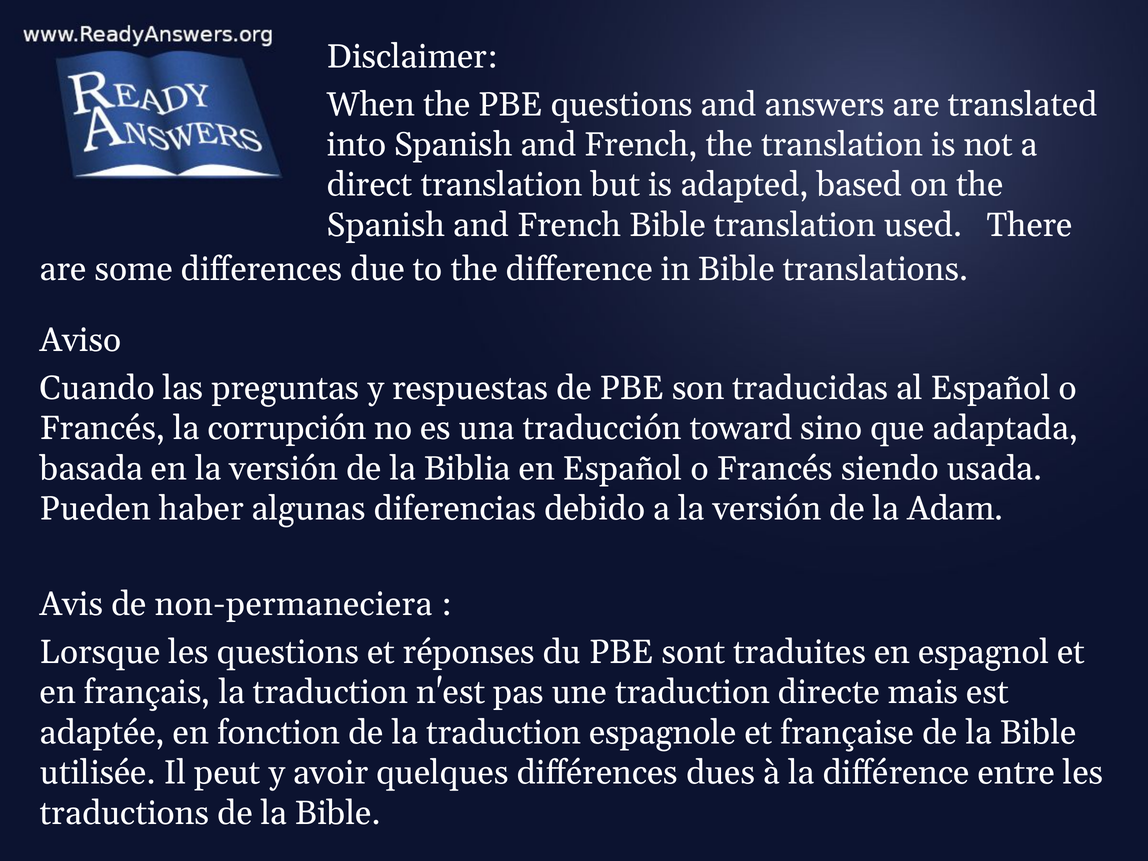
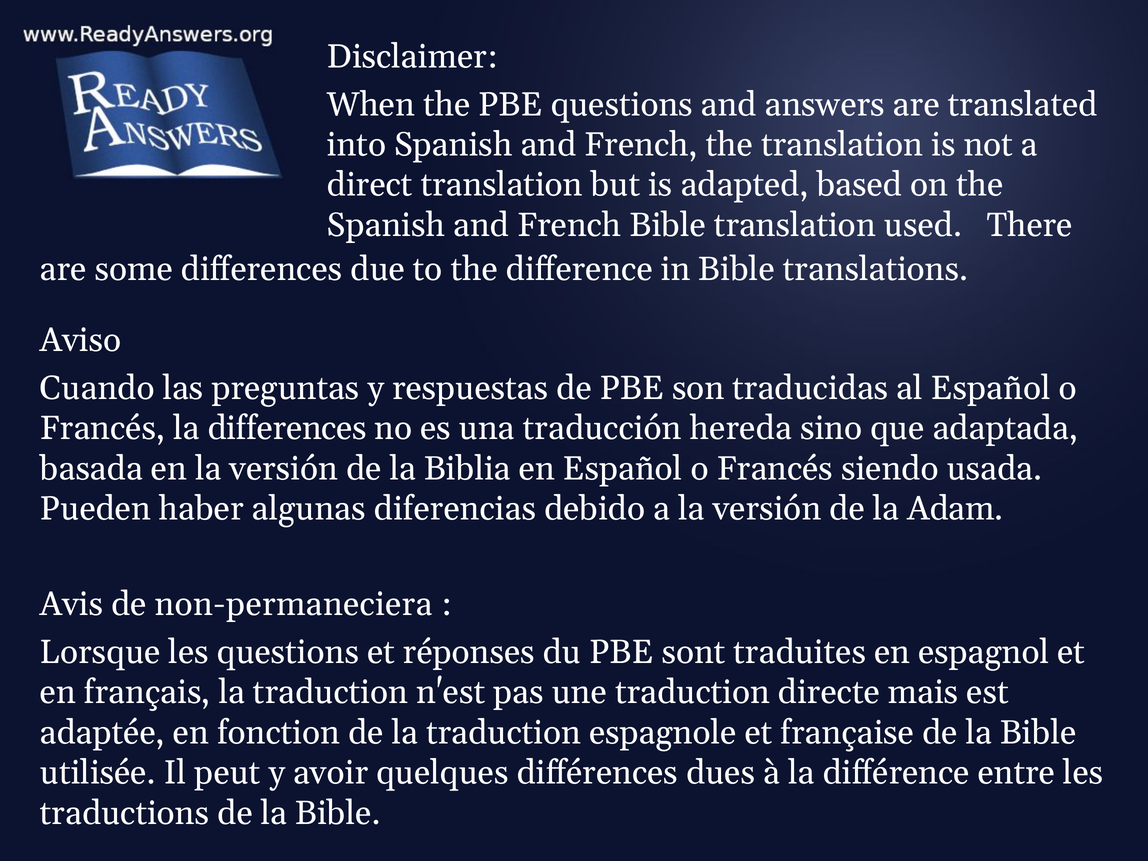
la corrupción: corrupción -> differences (287, 428)
toward: toward -> hereda (741, 428)
